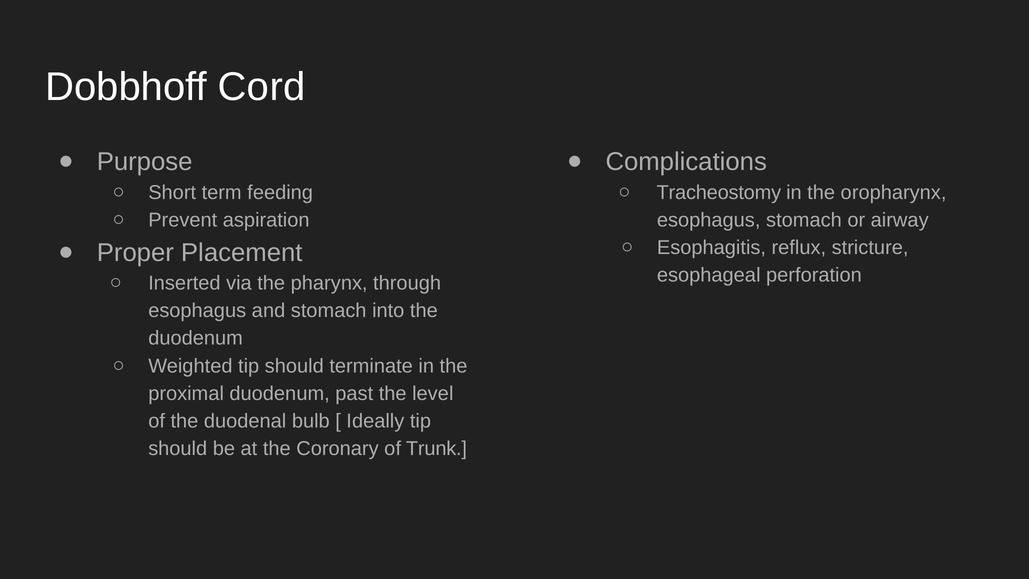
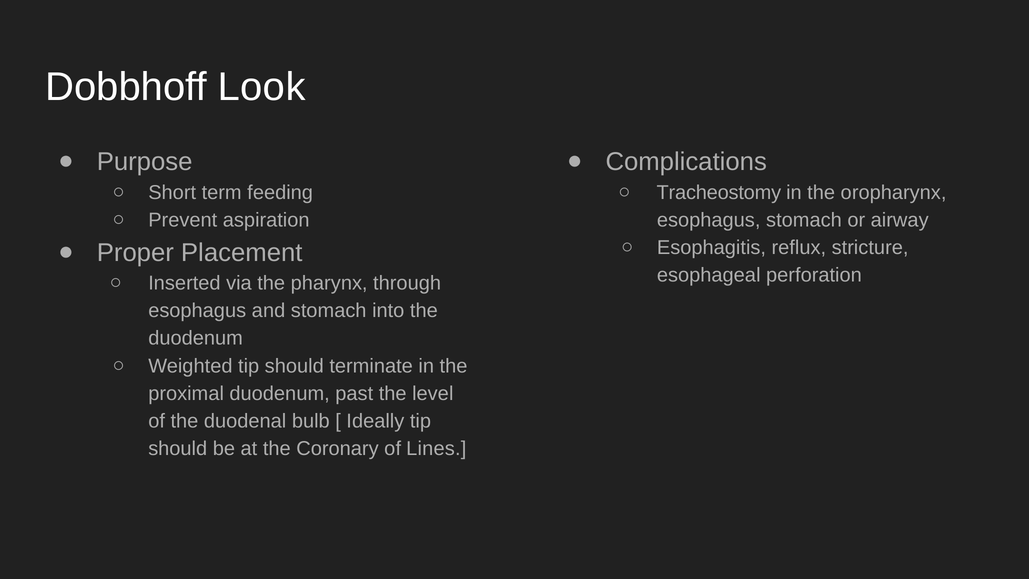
Cord: Cord -> Look (262, 87)
Trunk: Trunk -> Lines (436, 449)
